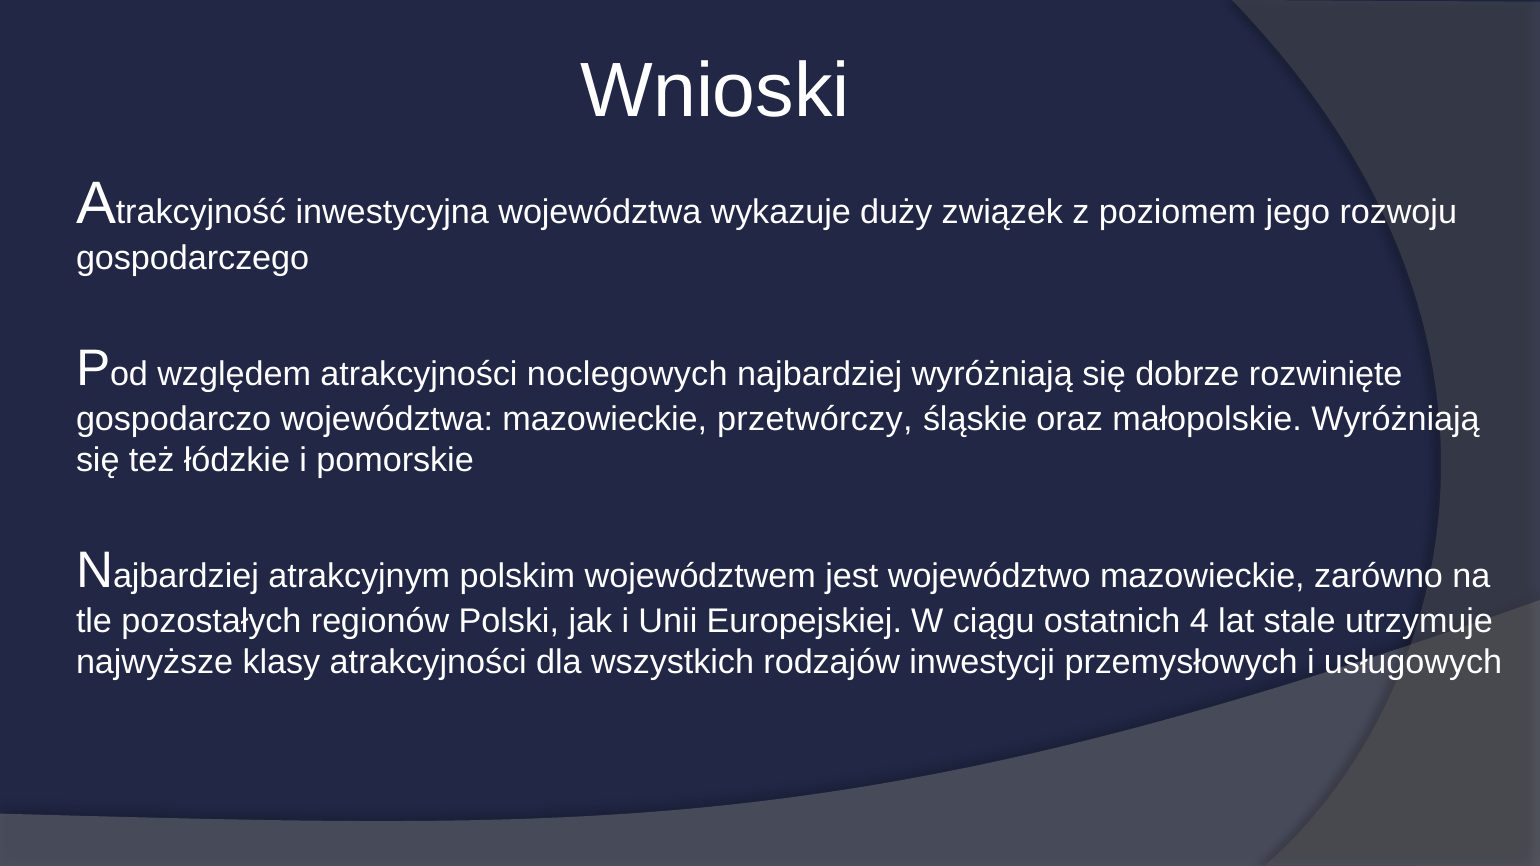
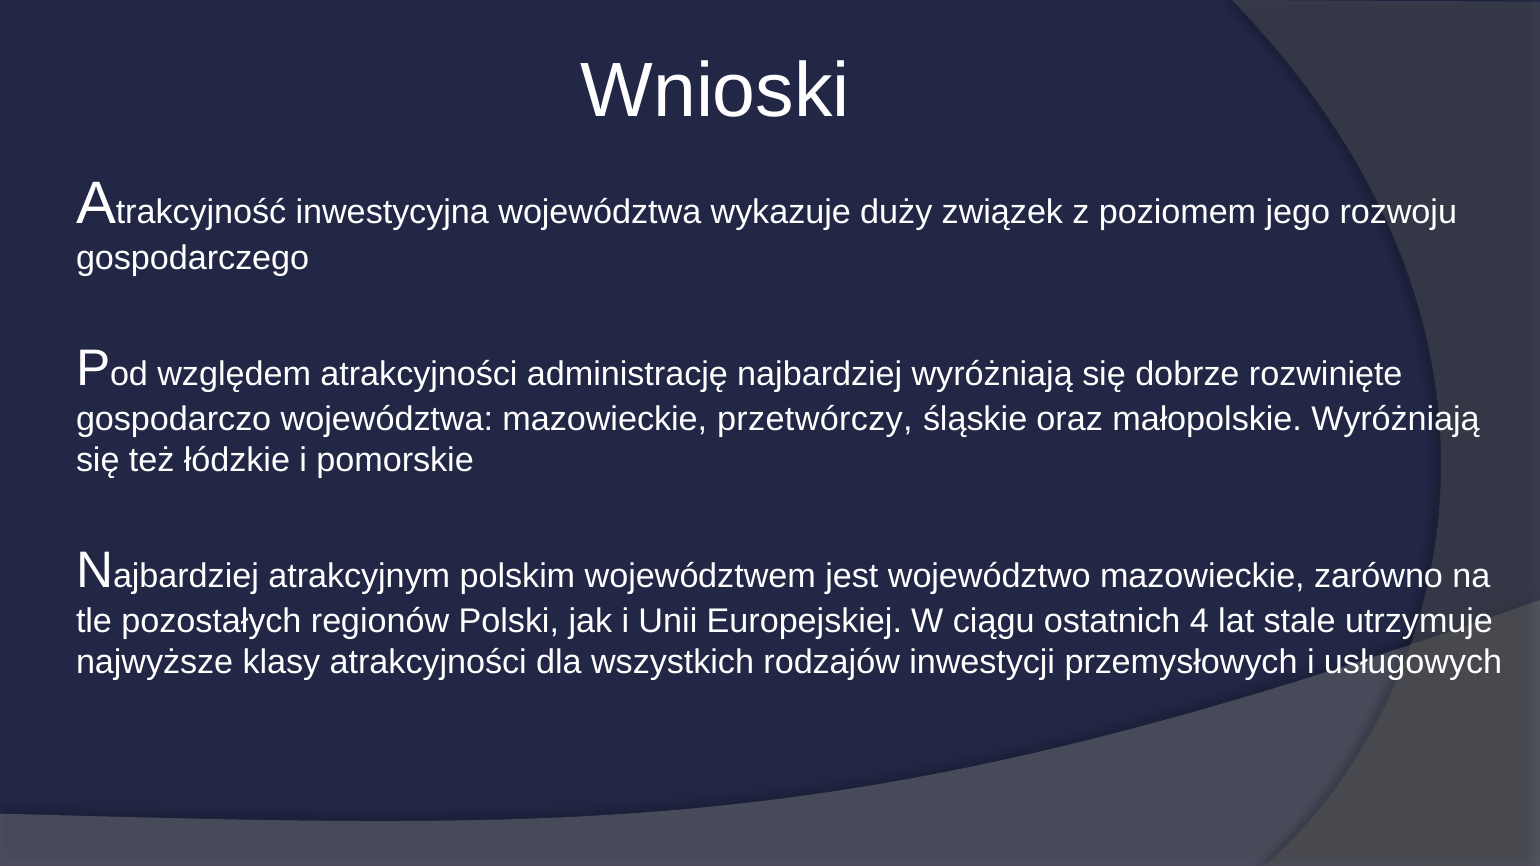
noclegowych: noclegowych -> administrację (627, 375)
